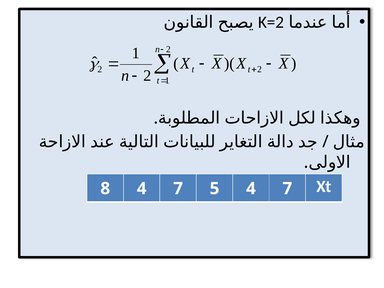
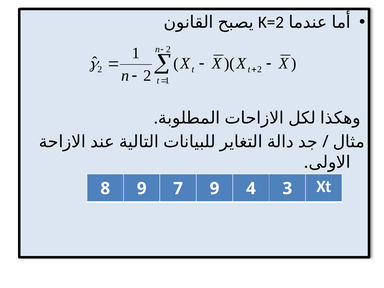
8 4: 4 -> 9 (142, 189)
7 5: 5 -> 9 (215, 189)
7: 7 -> 3 (287, 189)
